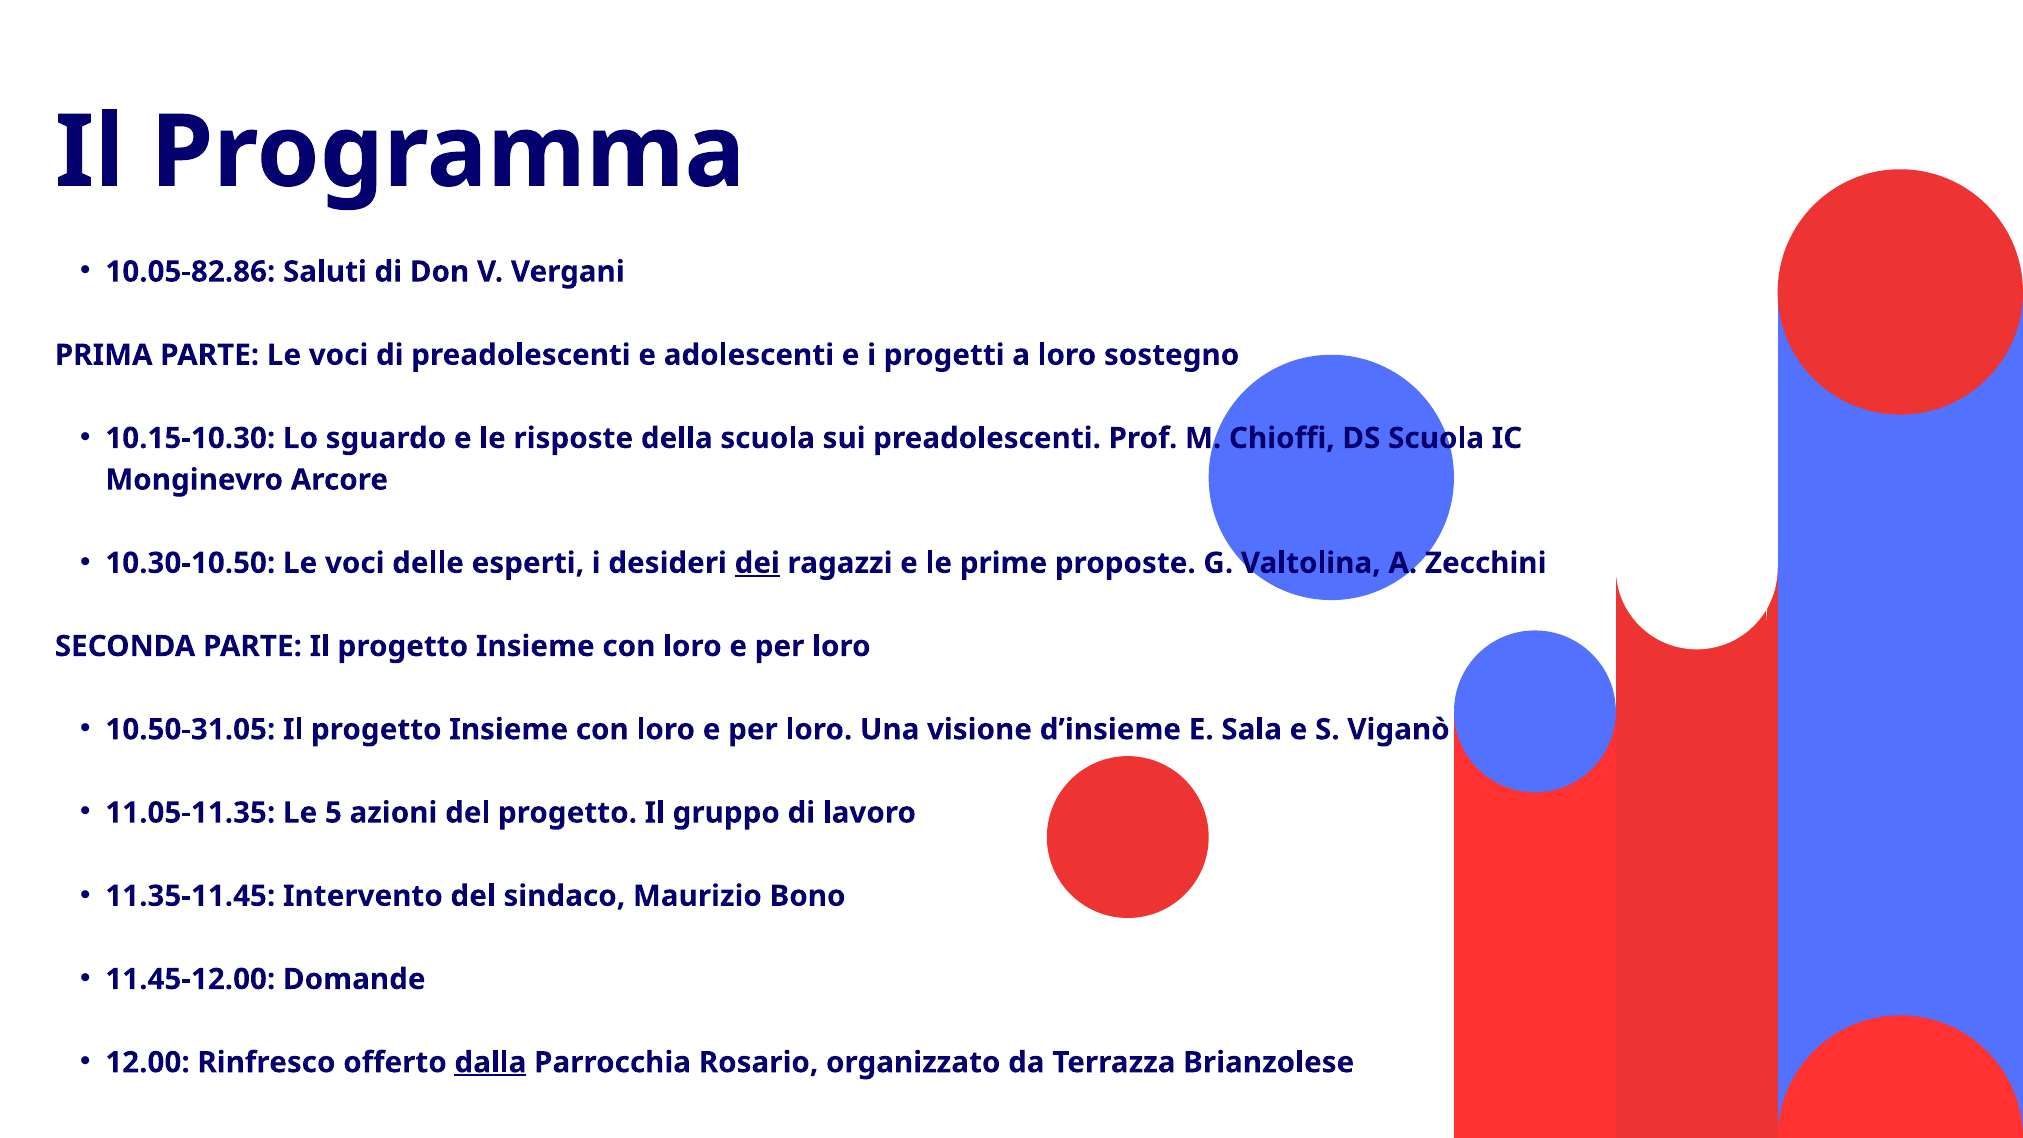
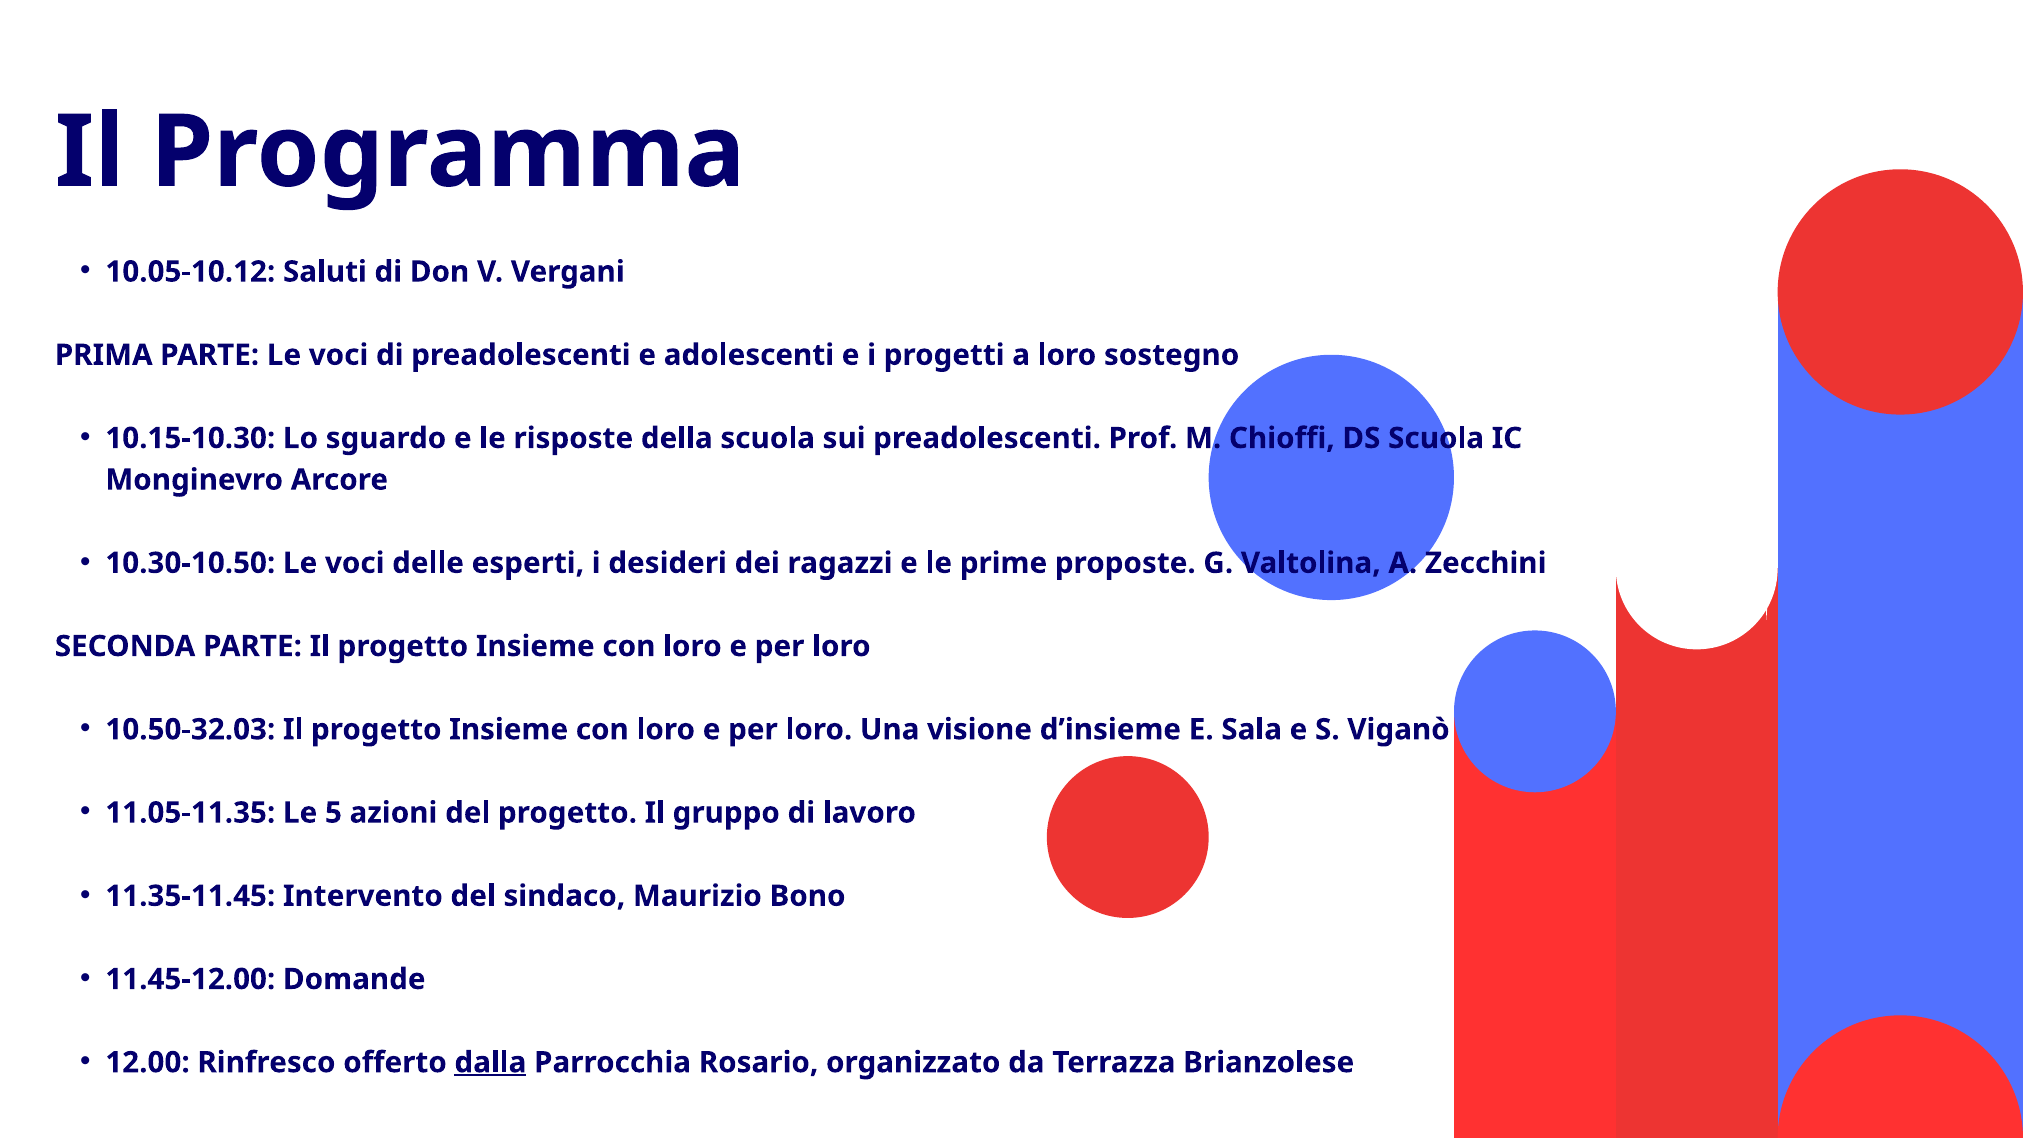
10.05-82.86: 10.05-82.86 -> 10.05-10.12 (190, 272)
dei underline: present -> none (757, 563)
10.50-31.05: 10.50-31.05 -> 10.50-32.03 (190, 730)
